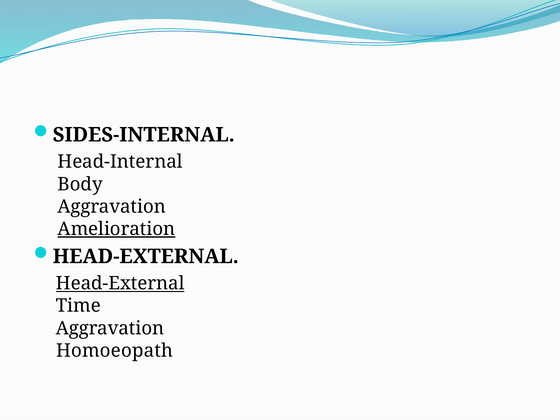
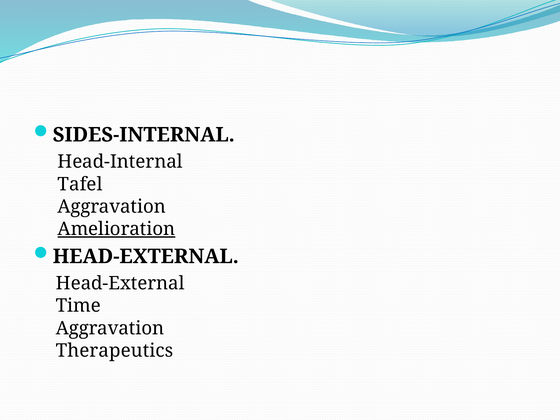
Body: Body -> Tafel (80, 184)
Head-External underline: present -> none (120, 283)
Homoeopath: Homoeopath -> Therapeutics (115, 351)
